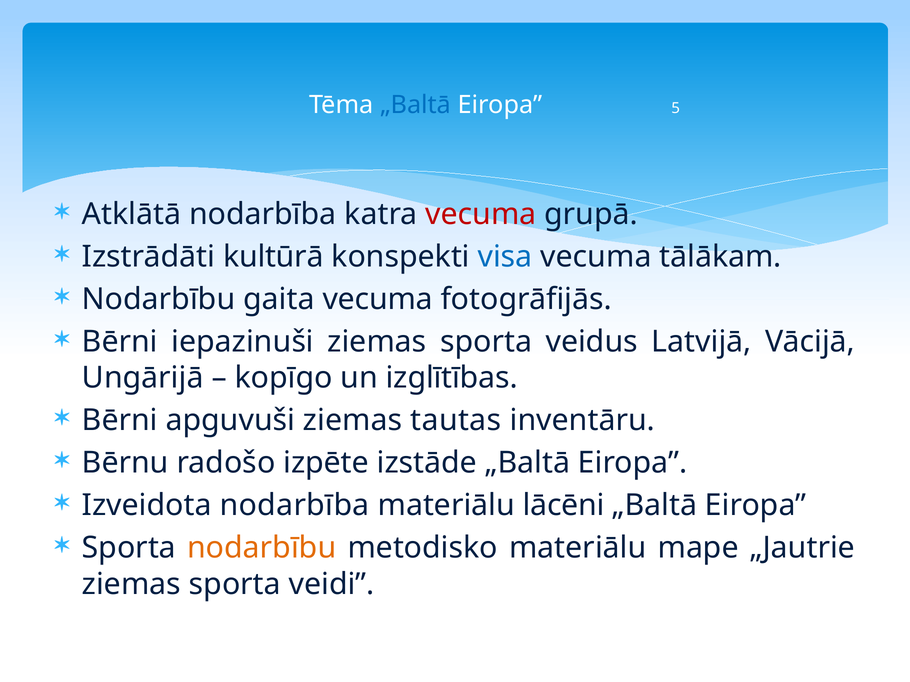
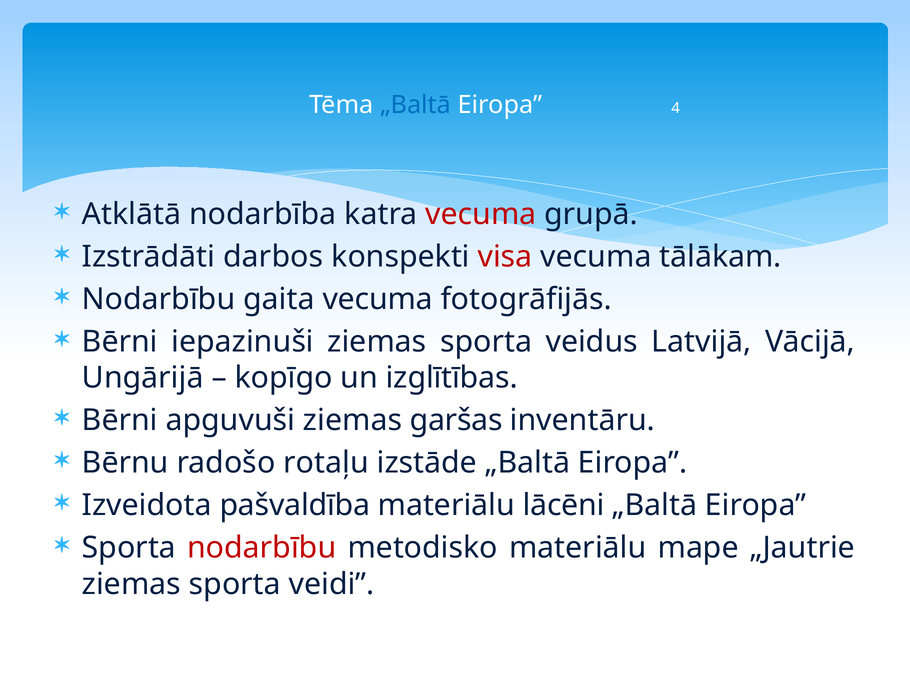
5: 5 -> 4 (676, 108)
kultūrā: kultūrā -> darbos (273, 257)
visa colour: blue -> red (505, 257)
tautas: tautas -> garšas (456, 421)
izpēte: izpēte -> rotaļu (326, 463)
Izveidota nodarbība: nodarbība -> pašvaldība (295, 506)
nodarbību colour: orange -> red (262, 548)
